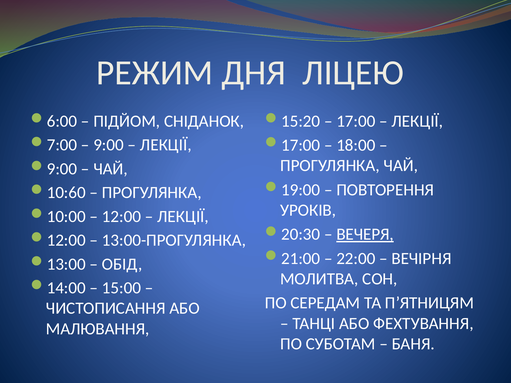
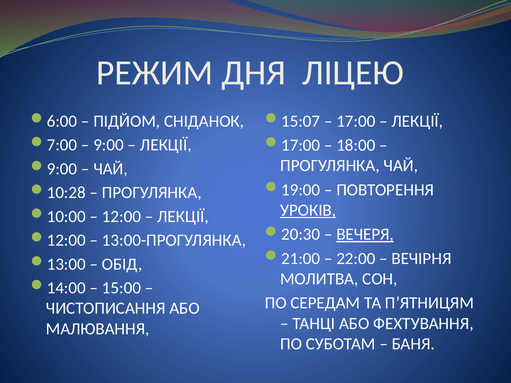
15:20: 15:20 -> 15:07 (301, 121)
10:60: 10:60 -> 10:28 (66, 193)
УРОКІВ underline: none -> present (308, 210)
